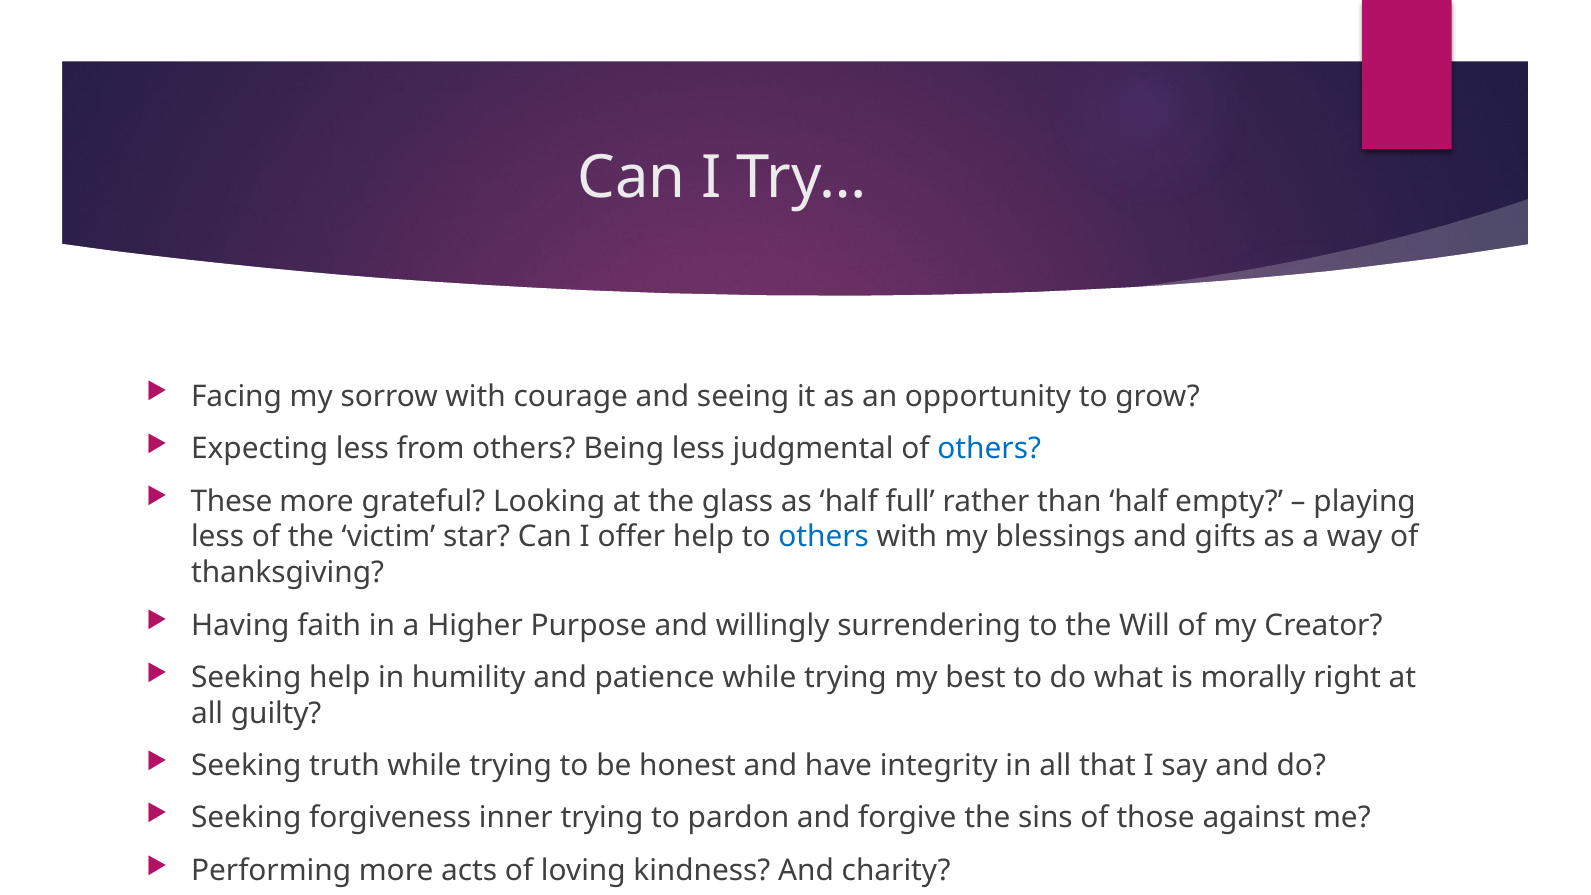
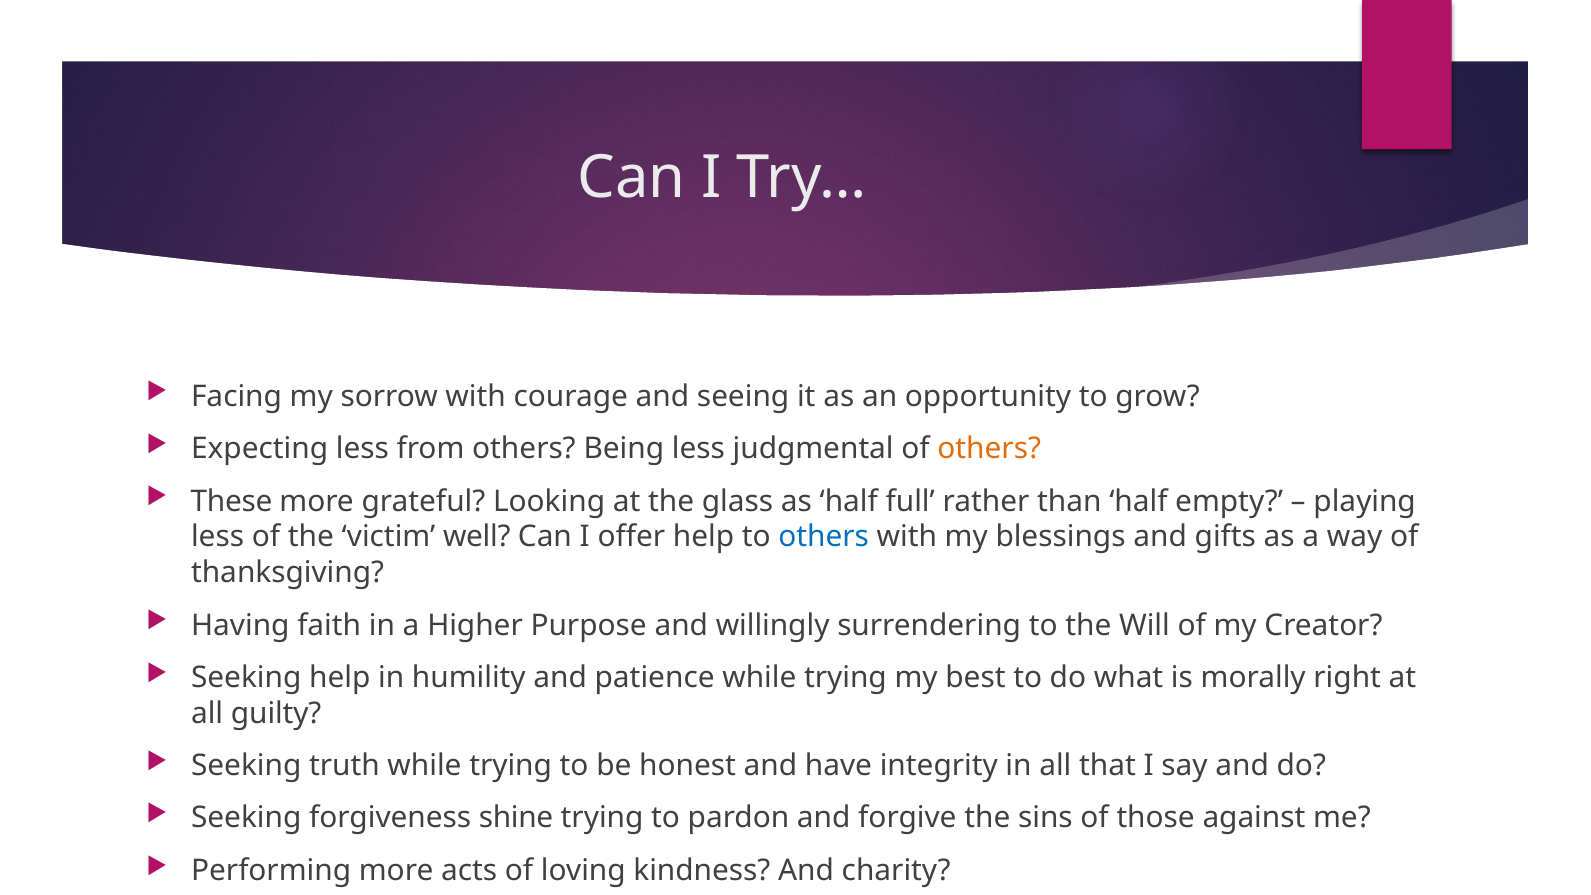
others colour: blue -> orange (989, 449)
star: star -> well (477, 537)
inner: inner -> shine (516, 818)
